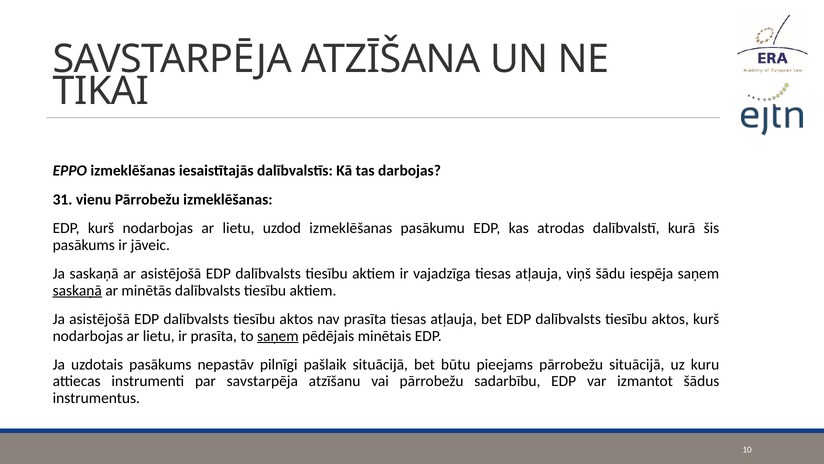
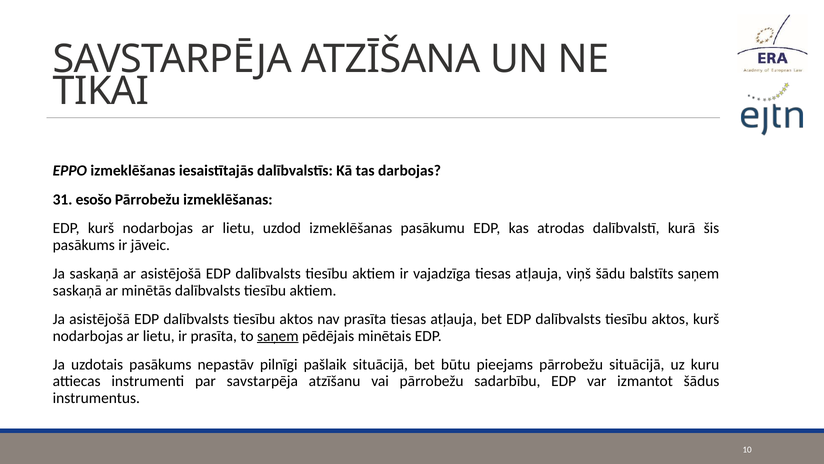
vienu: vienu -> esošo (94, 199)
iespēja: iespēja -> balstīts (652, 273)
saskaņā underline: present -> none (77, 290)
